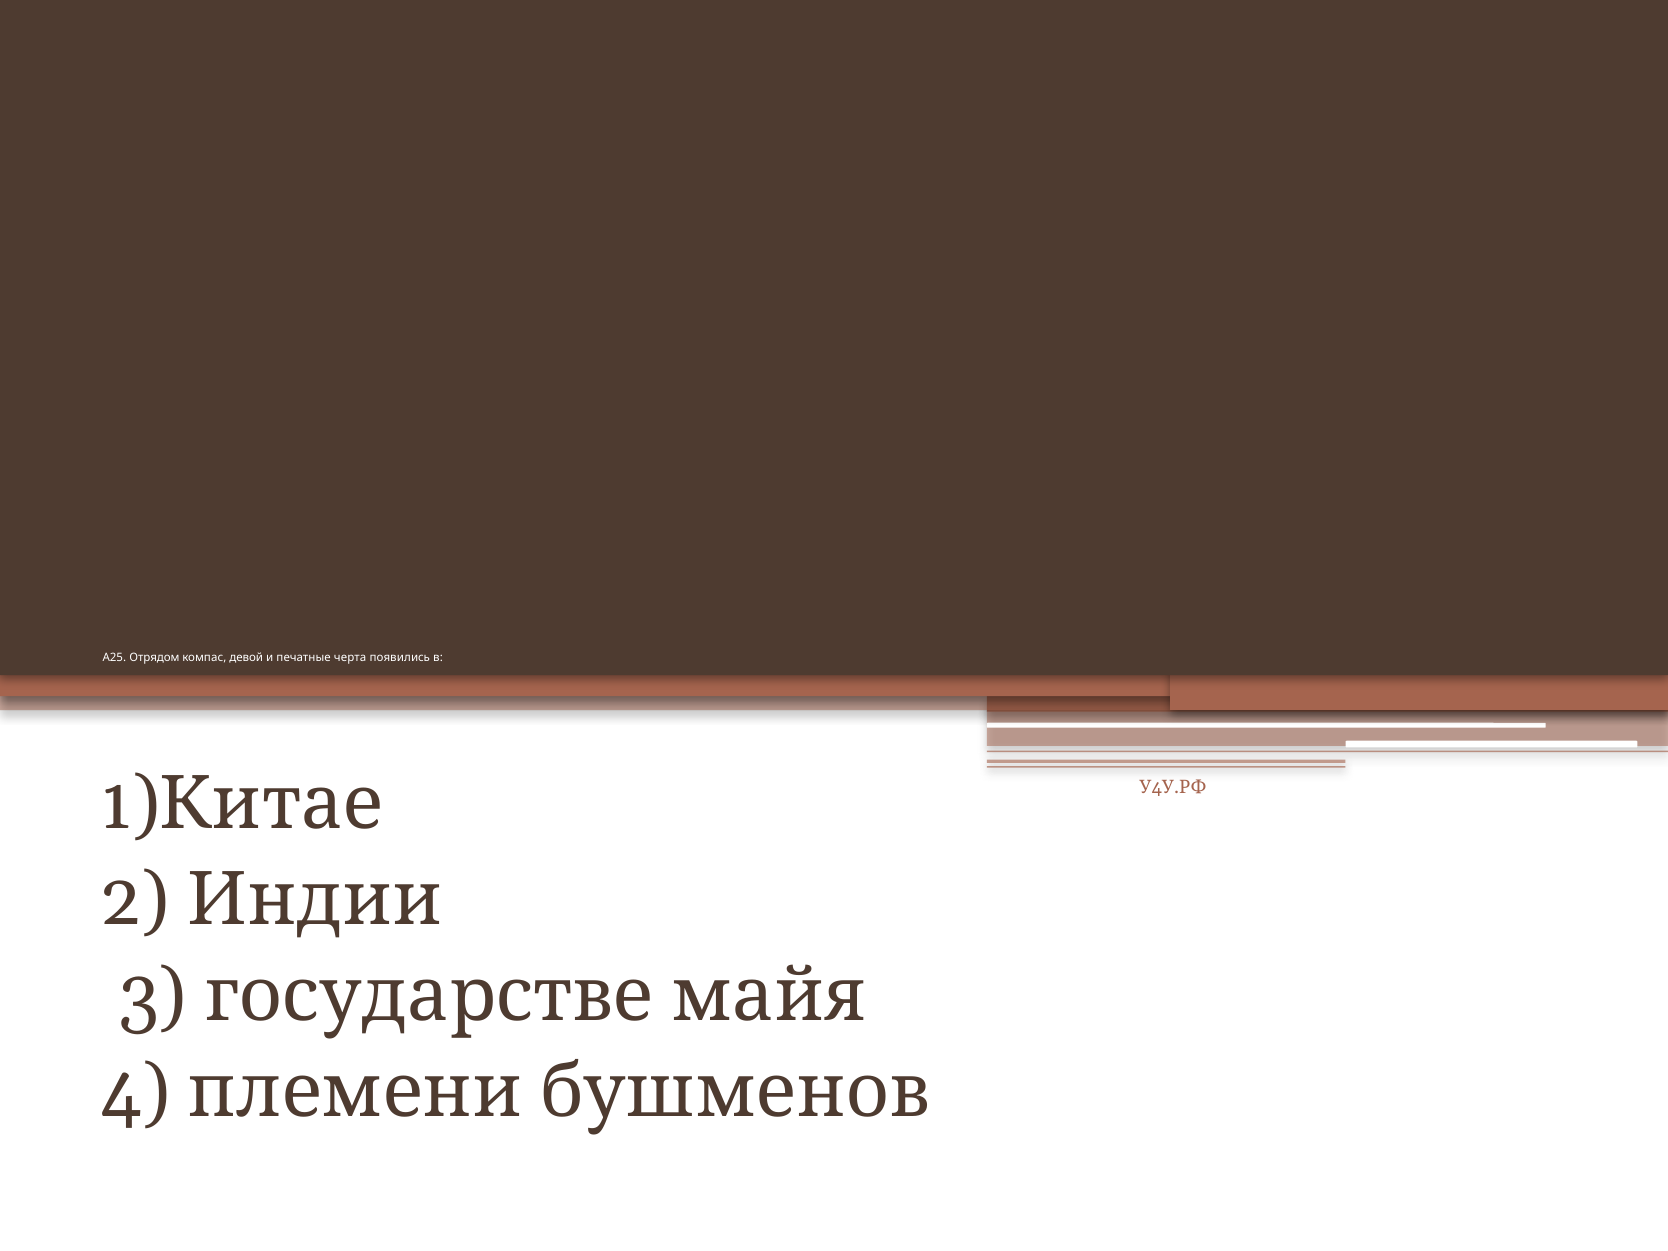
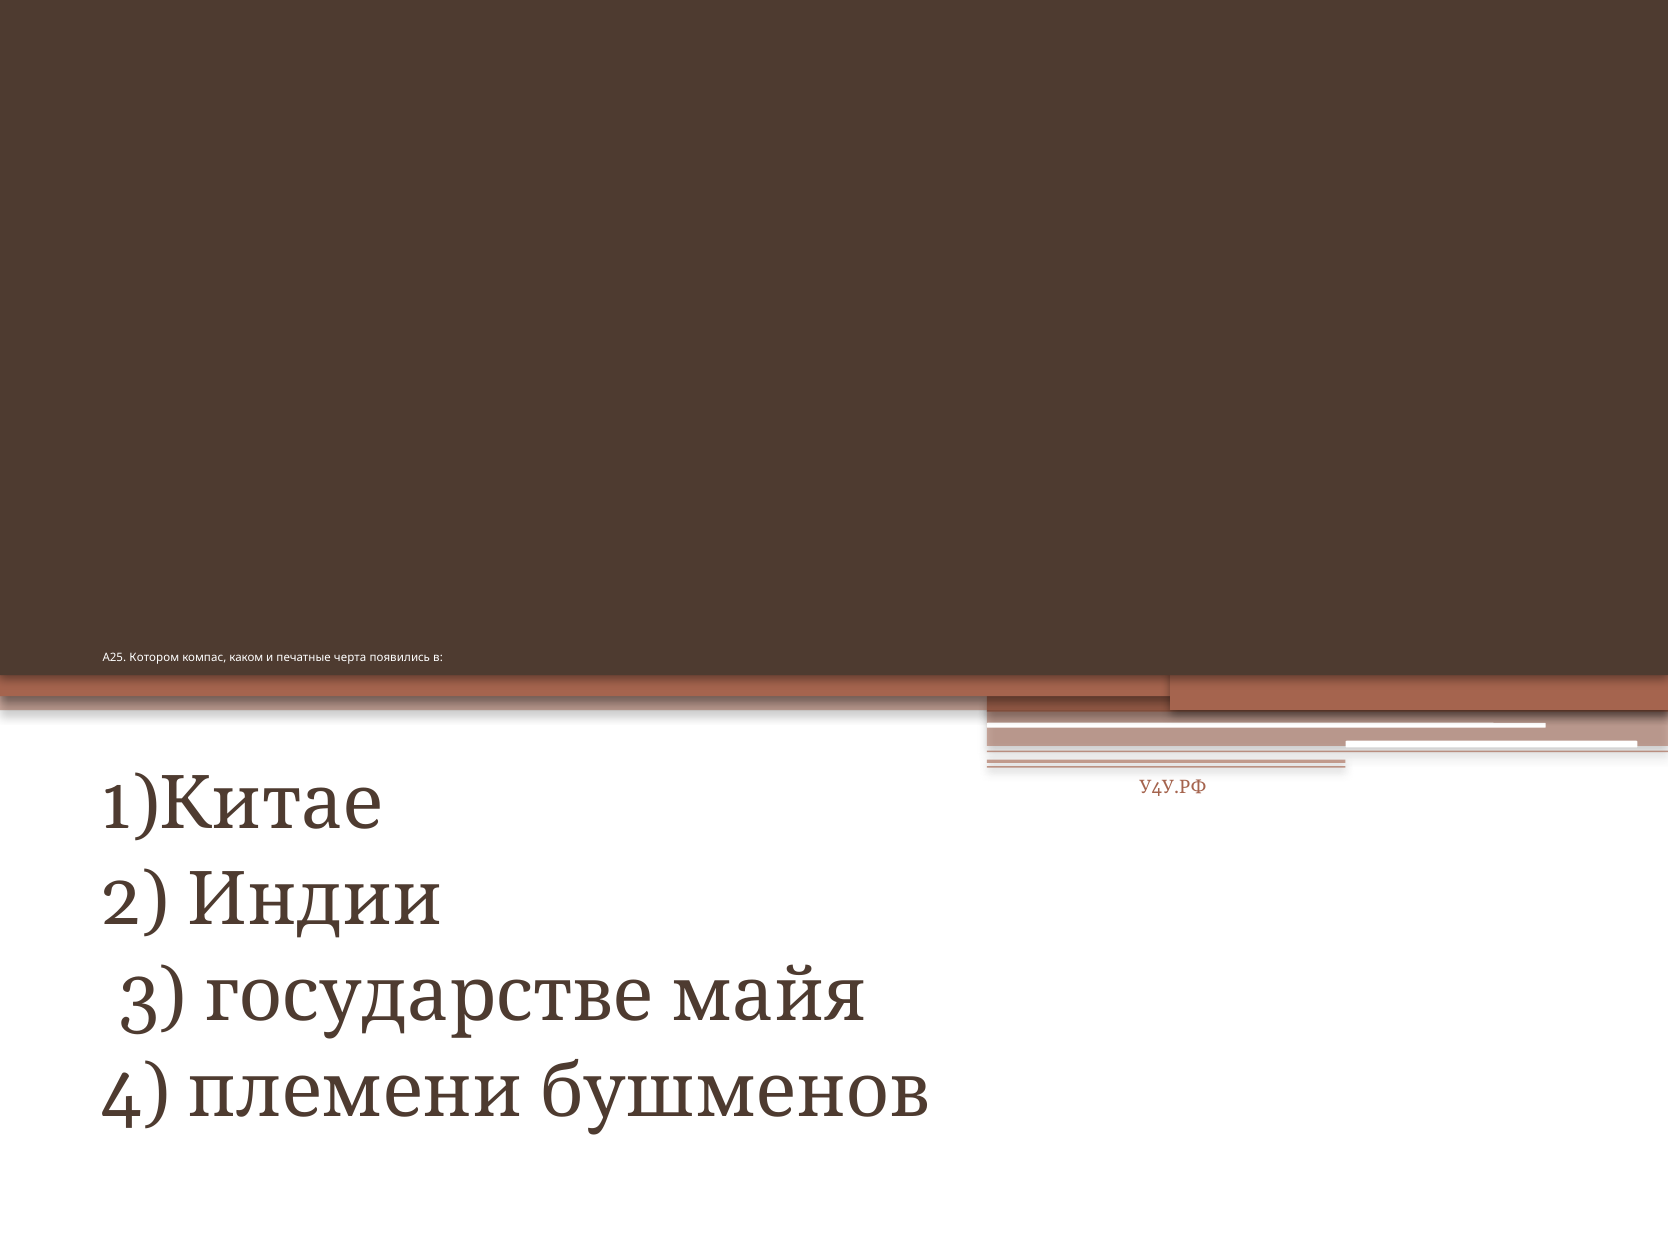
Отрядом: Отрядом -> Котором (154, 658)
девой: девой -> каком (246, 658)
